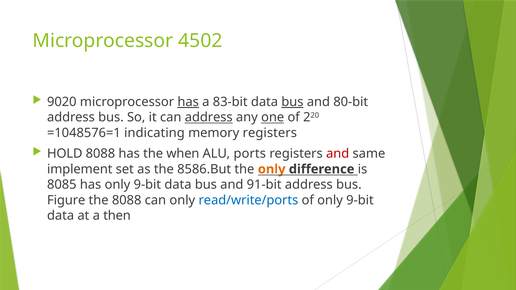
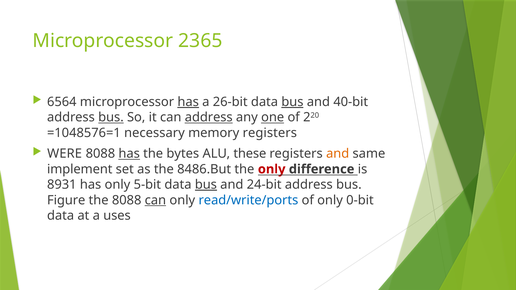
4502: 4502 -> 2365 (200, 41)
9020: 9020 -> 6564 (62, 102)
83-bit: 83-bit -> 26-bit (230, 102)
80-bit: 80-bit -> 40-bit (351, 102)
bus underline: none -> present (111, 118)
indicating: indicating -> necessary (154, 133)
HOLD: HOLD -> WERE (65, 154)
has underline: none -> present (129, 154)
when: when -> bytes (183, 154)
ports: ports -> these (250, 154)
and colour: red -> orange (338, 154)
8586.But: 8586.But -> 8486.But (204, 169)
only colour: orange -> red (272, 169)
8085: 8085 -> 8931 (62, 185)
has only 9-bit: 9-bit -> 5-bit (147, 185)
bus underline: none -> present (206, 185)
91-bit: 91-bit -> 24-bit (264, 185)
can underline: none -> present (155, 200)
of only 9-bit: 9-bit -> 0-bit (360, 200)
then: then -> uses (117, 216)
